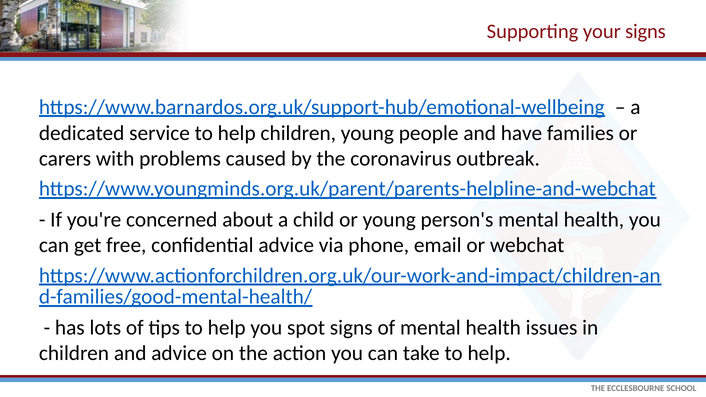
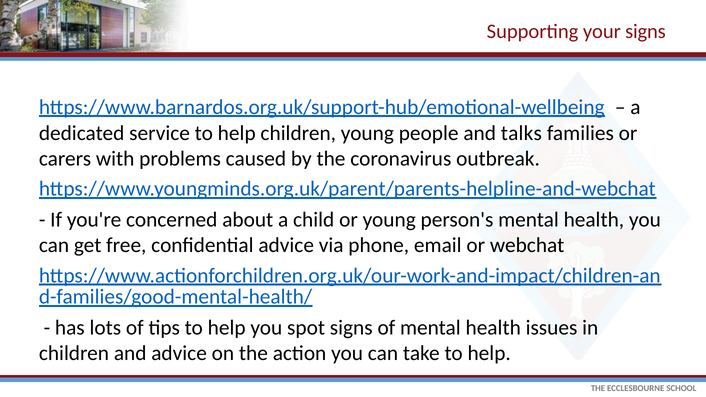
have: have -> talks (521, 133)
